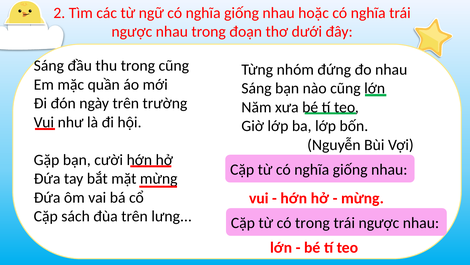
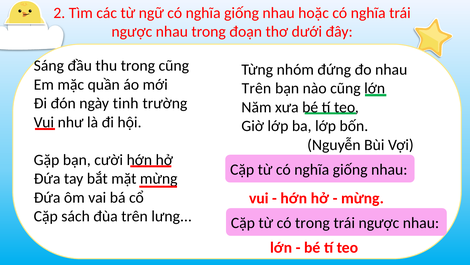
Sáng: Sáng -> Trên (256, 88)
ngày trên: trên -> tinh (126, 103)
